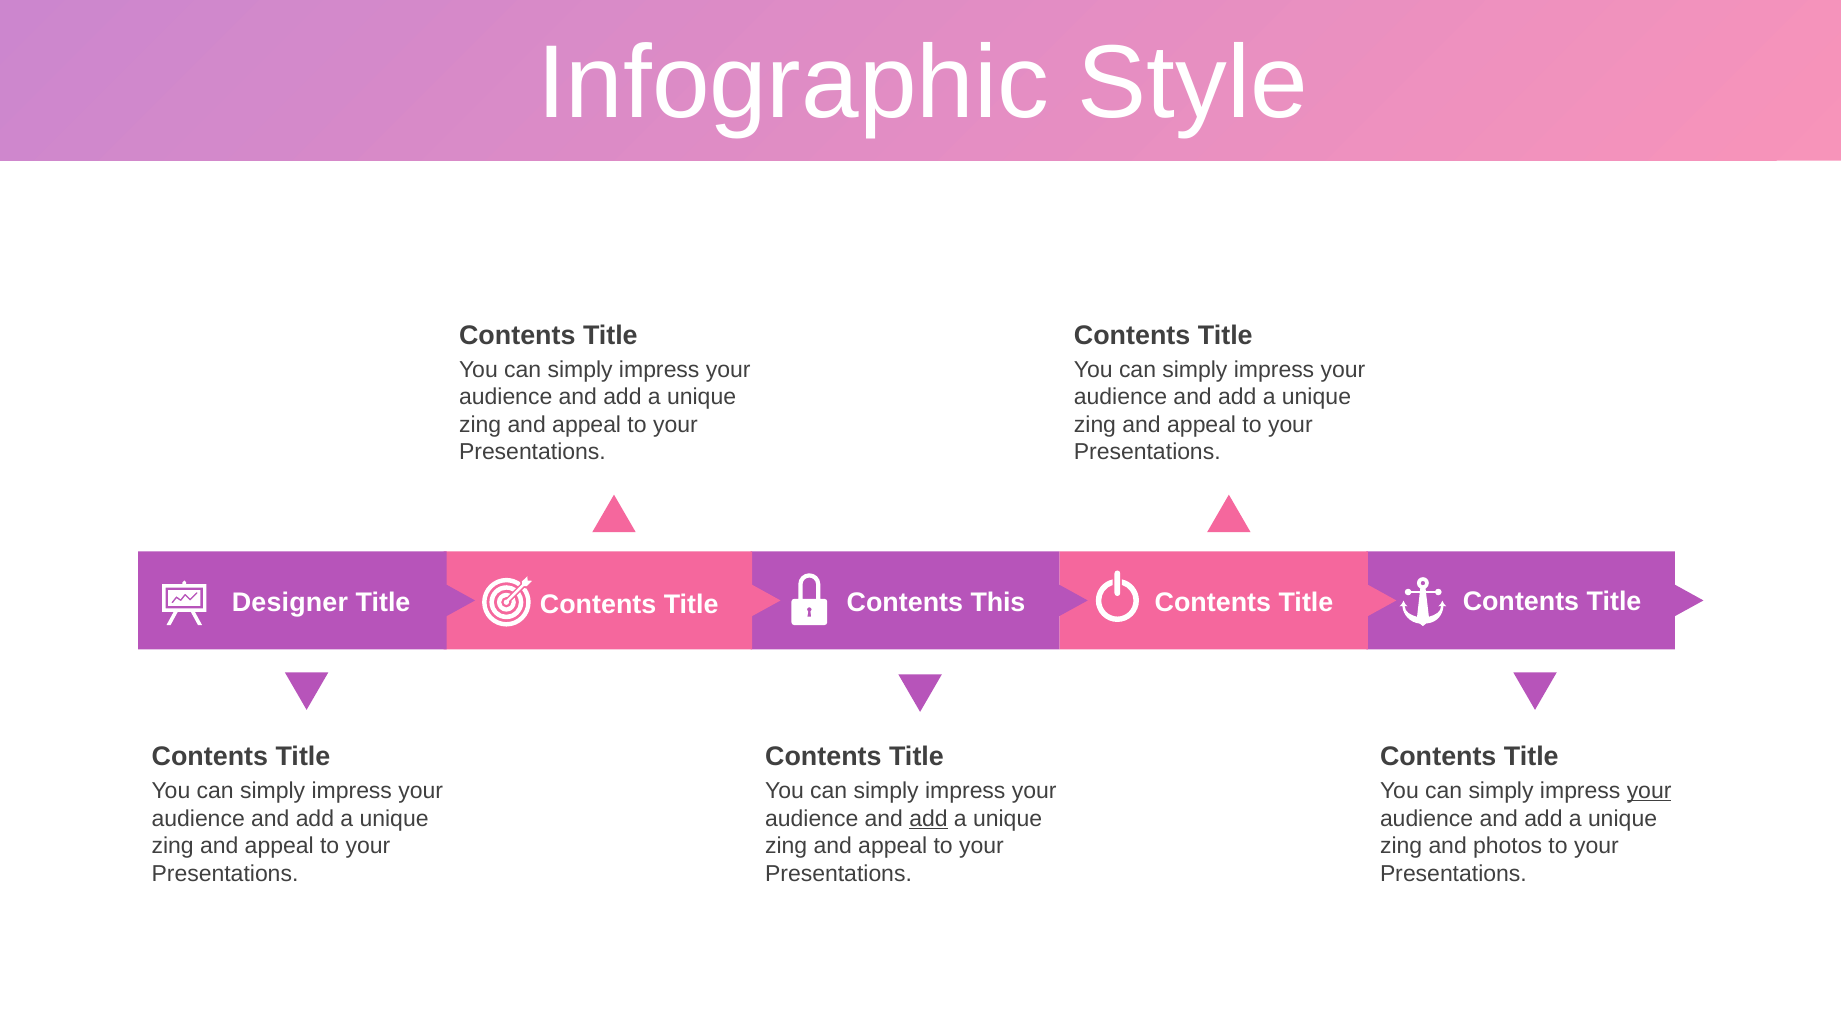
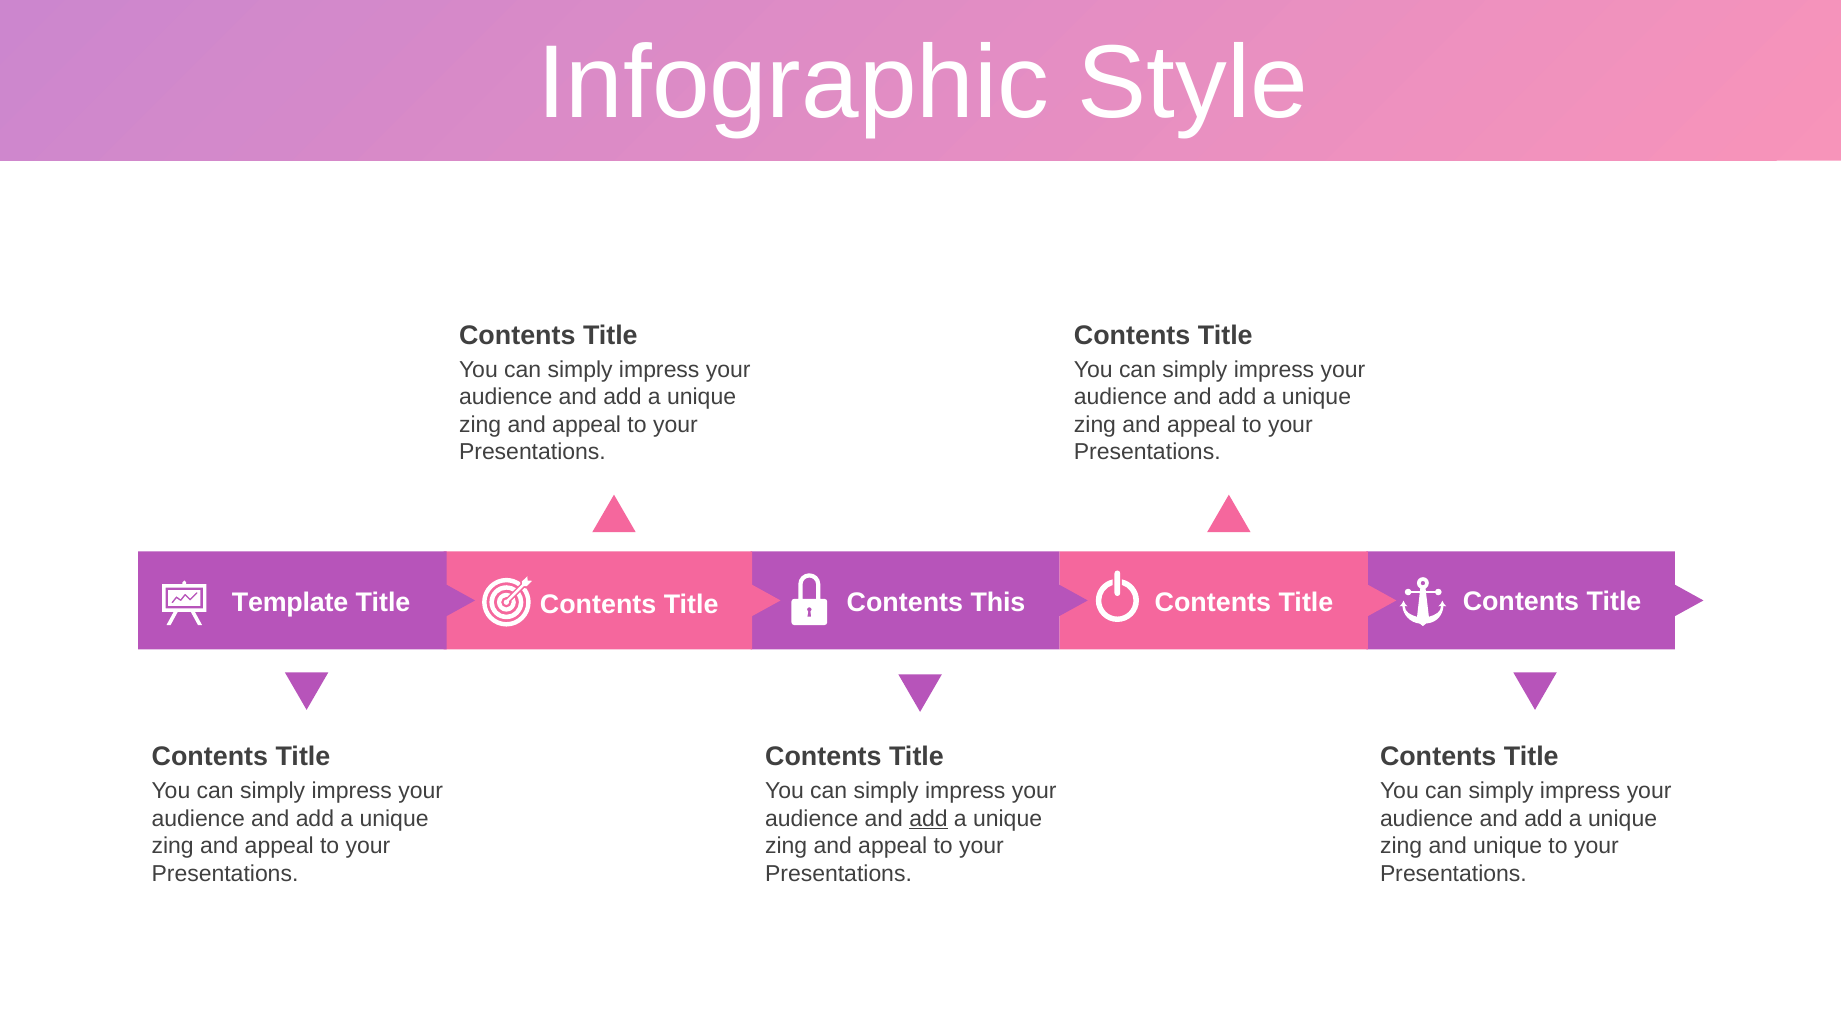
Designer: Designer -> Template (290, 602)
your underline: present -> none (1649, 791)
and photos: photos -> unique (1508, 846)
